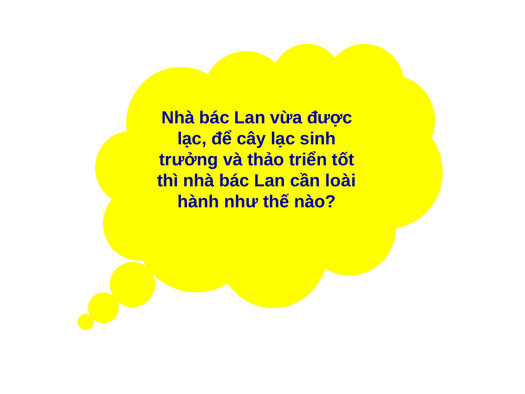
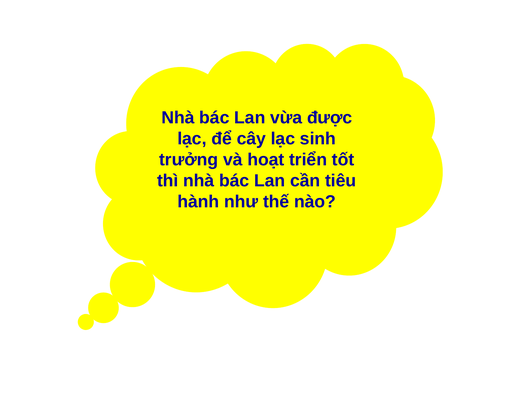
thảo: thảo -> hoạt (266, 160)
loài: loài -> tiêu (341, 181)
